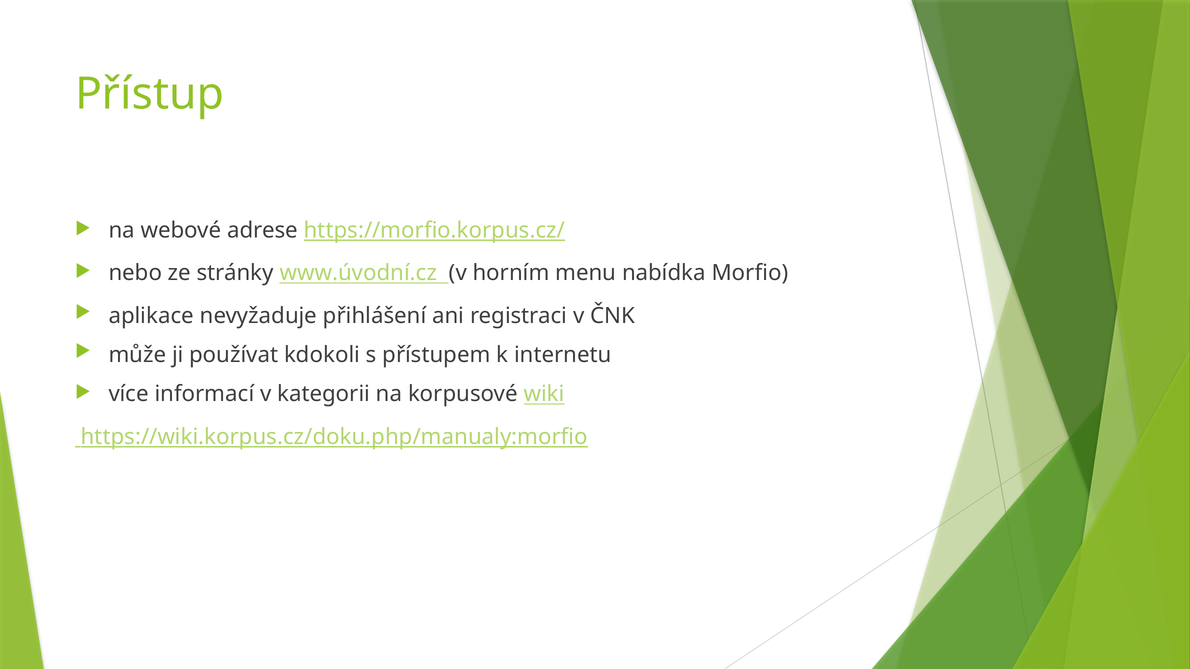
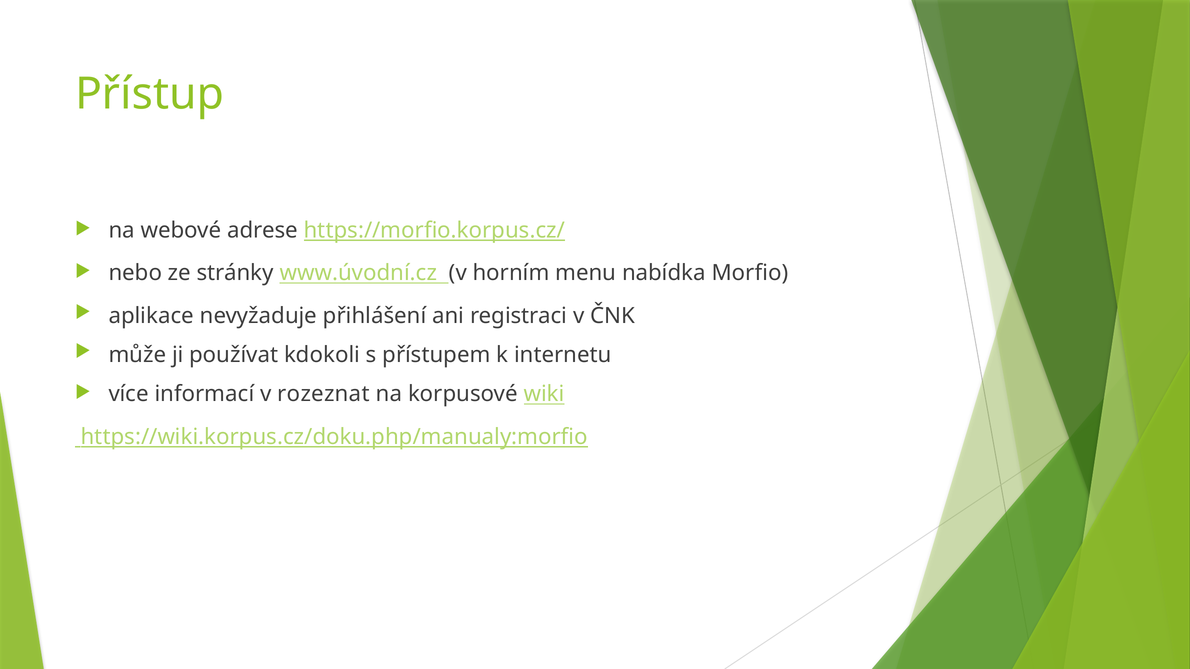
kategorii: kategorii -> rozeznat (324, 394)
